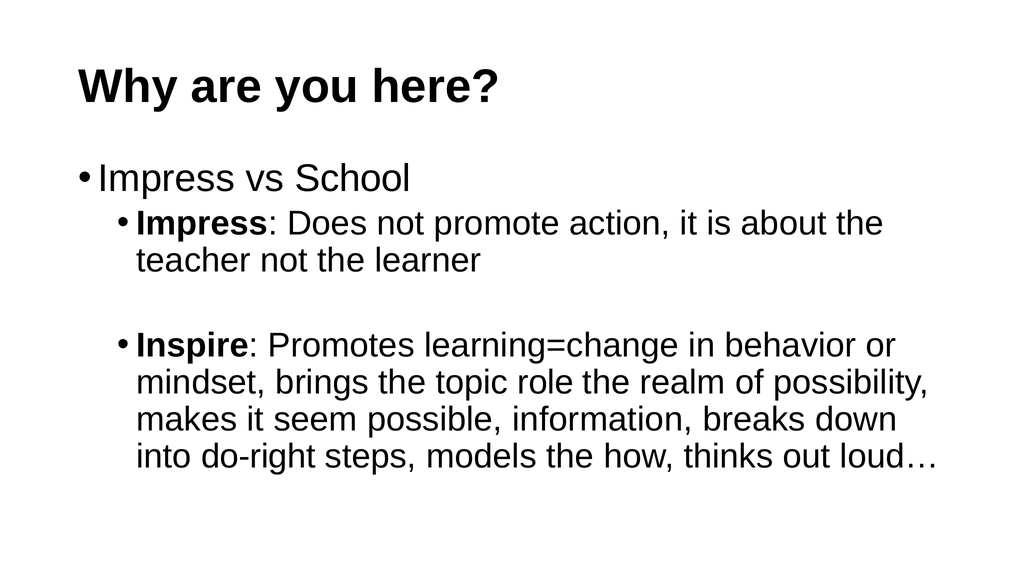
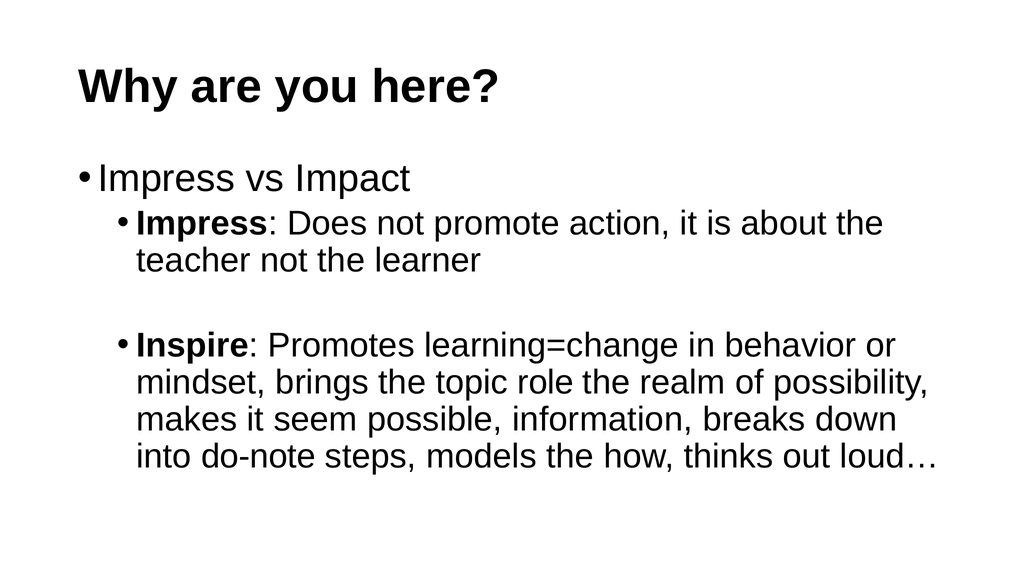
School: School -> Impact (353, 179)
do-right: do-right -> do-note (258, 456)
